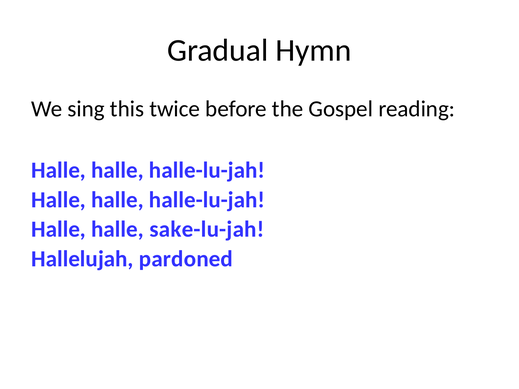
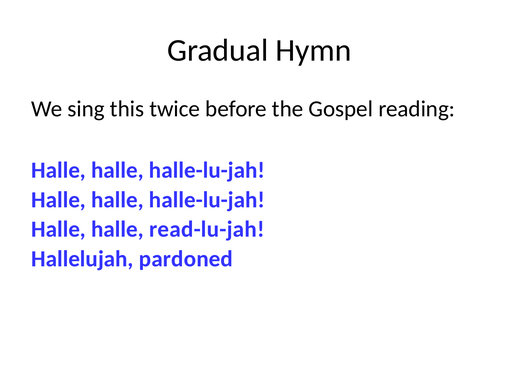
sake-lu-jah: sake-lu-jah -> read-lu-jah (207, 229)
